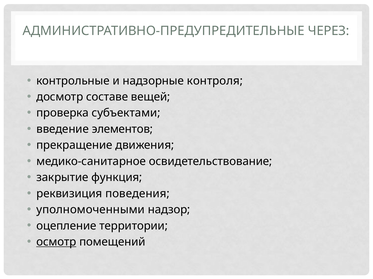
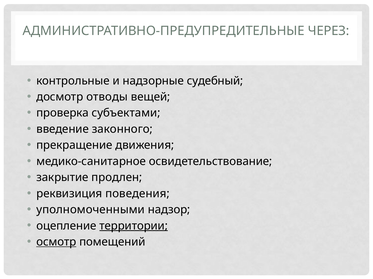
контроля: контроля -> судебный (215, 81)
составе: составе -> отводы (107, 97)
элементов: элементов -> законного (122, 129)
функция: функция -> продлен (117, 178)
территории underline: none -> present (134, 226)
